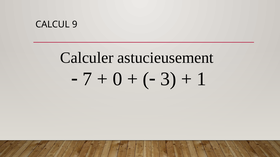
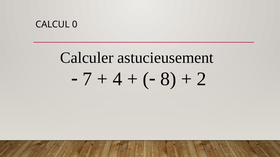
9: 9 -> 0 (75, 25)
0: 0 -> 4 (117, 79)
3: 3 -> 8 (168, 79)
1: 1 -> 2 (202, 79)
